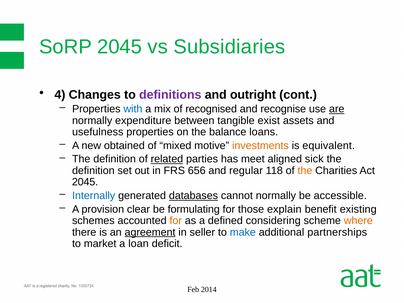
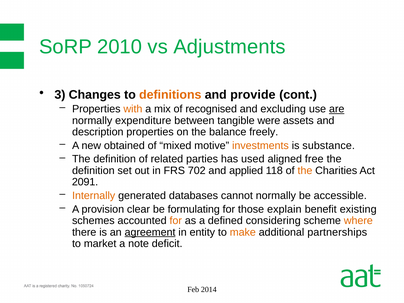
SoRP 2045: 2045 -> 2010 (120, 47)
Subsidiaries: Subsidiaries -> Adjustments (229, 47)
4: 4 -> 3 (60, 95)
definitions colour: purple -> orange (170, 95)
outright: outright -> provide (253, 95)
with colour: blue -> orange (133, 109)
recognise: recognise -> excluding (283, 109)
exist: exist -> were (269, 121)
usefulness: usefulness -> description (98, 132)
loans: loans -> freely (264, 132)
equivalent: equivalent -> substance (329, 146)
related underline: present -> none (167, 159)
meet: meet -> used (253, 159)
sick: sick -> free (314, 159)
656: 656 -> 702 (197, 171)
regular: regular -> applied (246, 171)
2045: 2045 -> 2091 (85, 182)
Internally colour: blue -> orange (94, 196)
databases underline: present -> none (193, 196)
seller: seller -> entity (202, 232)
make colour: blue -> orange (243, 232)
loan: loan -> note (139, 244)
